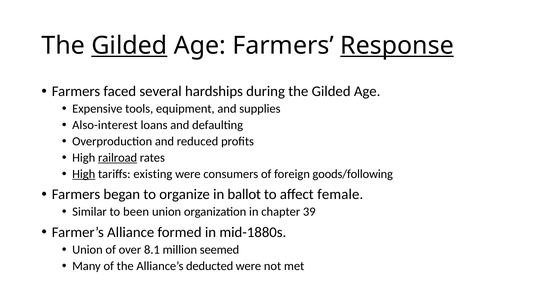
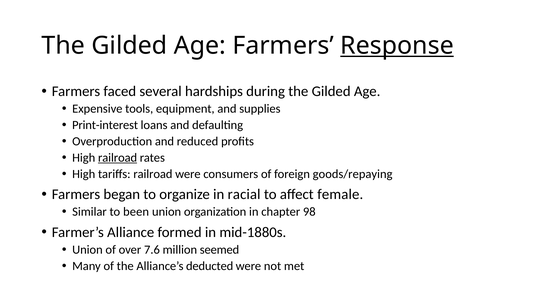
Gilded underline: present -> none (129, 46)
Also-interest: Also-interest -> Print-interest (105, 125)
High underline: present -> none (84, 174)
tariffs existing: existing -> railroad (153, 174)
goods/following: goods/following -> goods/repaying (353, 174)
ballot: ballot -> racial (244, 195)
39: 39 -> 98 (309, 212)
8.1: 8.1 -> 7.6 (152, 250)
